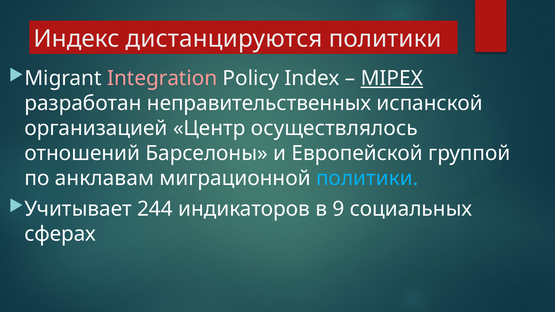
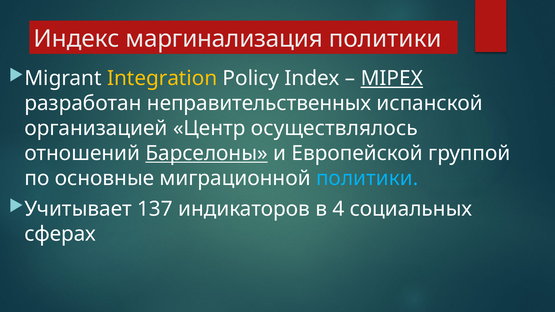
дистанцируются: дистанцируются -> маргинализация (224, 39)
Integration colour: pink -> yellow (162, 78)
Барселоны underline: none -> present (207, 153)
анклавам: анклавам -> основные (105, 178)
244: 244 -> 137 (155, 209)
9: 9 -> 4 (339, 209)
